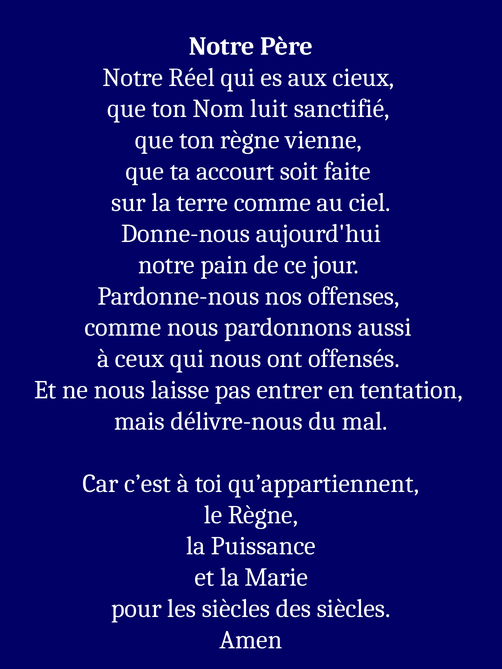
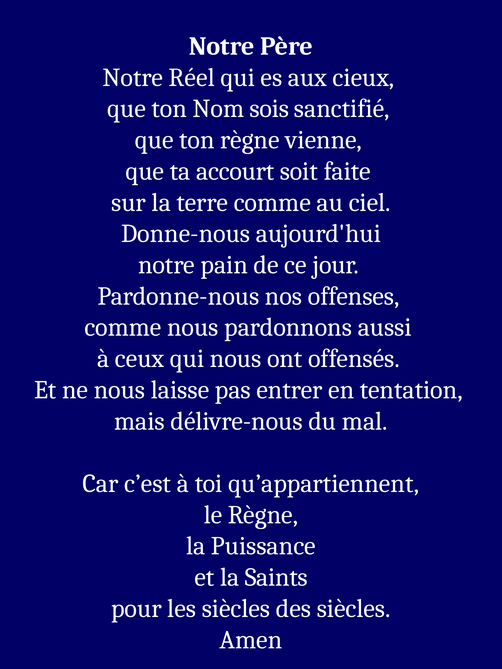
luit: luit -> sois (269, 109)
Marie: Marie -> Saints (276, 578)
